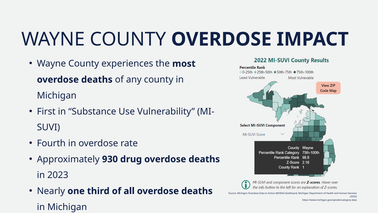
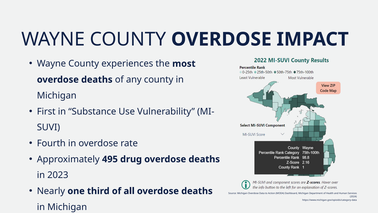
930: 930 -> 495 (110, 159)
